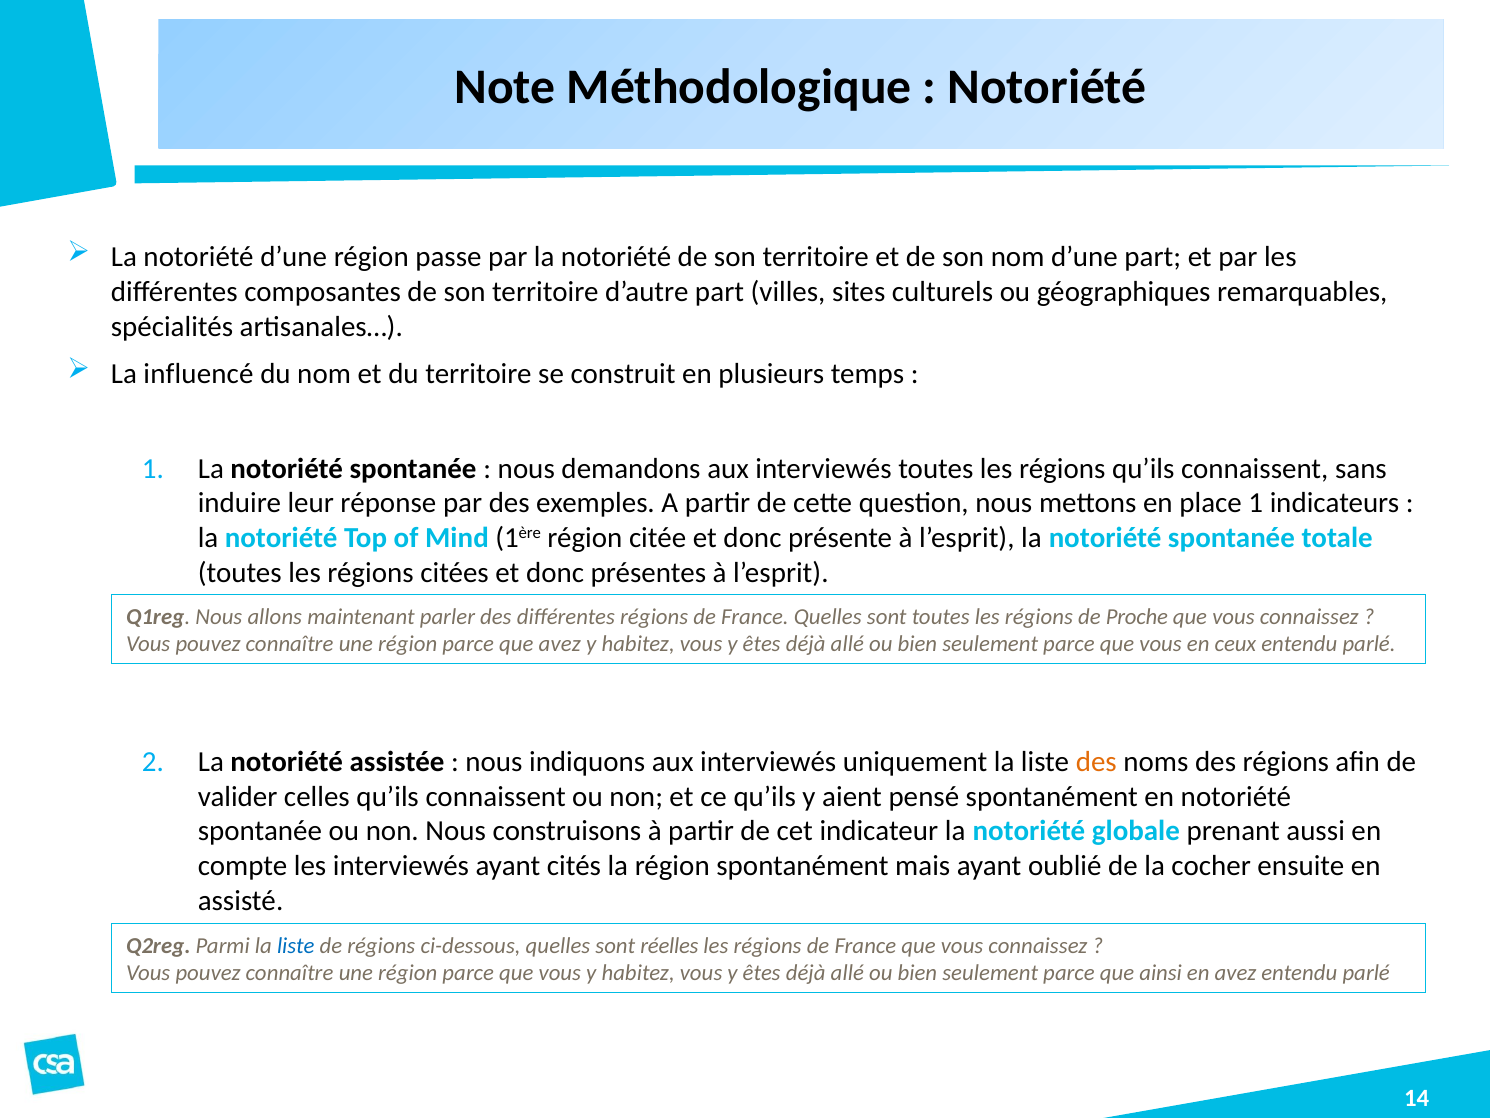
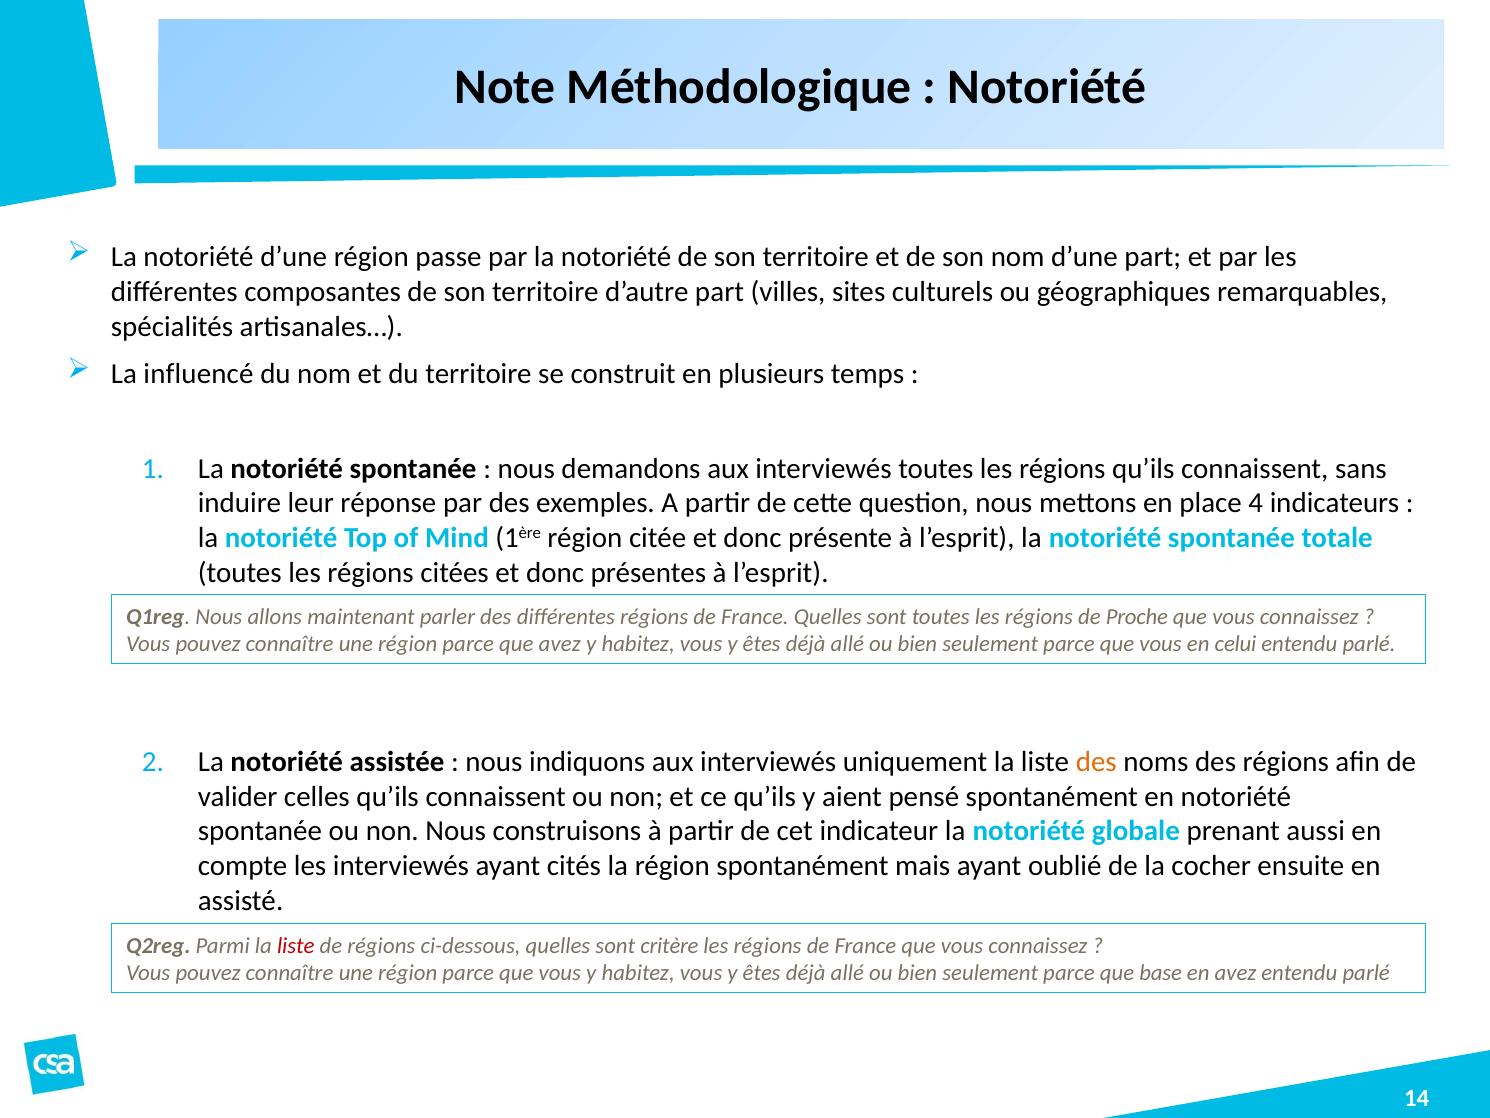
place 1: 1 -> 4 (1256, 503)
ceux: ceux -> celui (1236, 644)
liste colour: blue -> red (296, 945)
réelles: réelles -> critère (669, 945)
ainsi: ainsi -> base (1161, 973)
